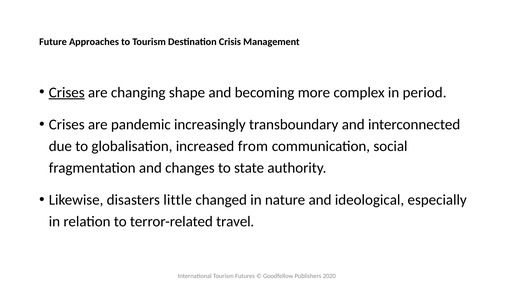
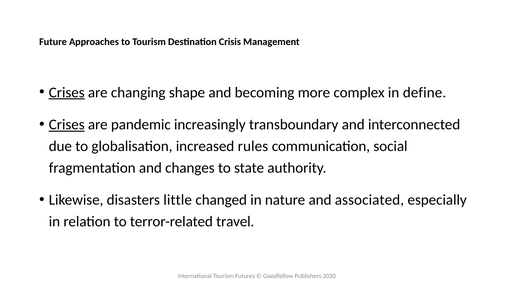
period: period -> define (425, 92)
Crises underline: none -> present (67, 125)
from: from -> rules (253, 146)
ideological: ideological -> associated (369, 200)
